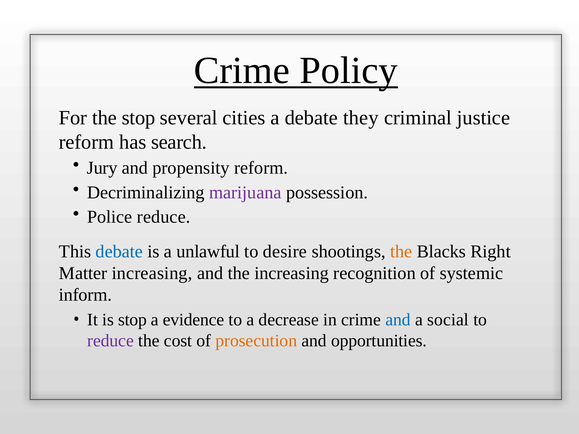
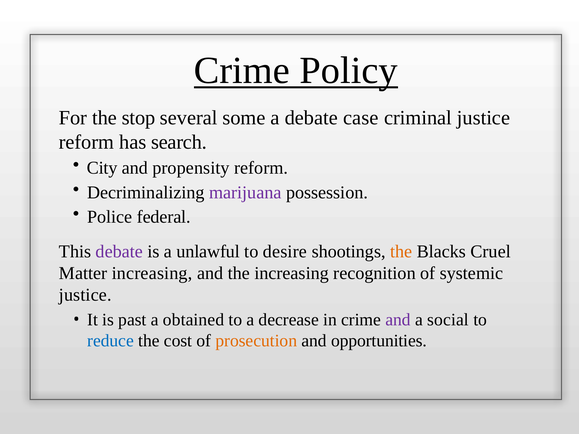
cities: cities -> some (244, 118)
they: they -> case (361, 118)
Jury: Jury -> City (102, 168)
Police reduce: reduce -> federal (164, 217)
debate colour: blue -> purple (119, 252)
Right: Right -> Cruel (491, 252)
inform: inform -> justice (85, 295)
is stop: stop -> past (132, 320)
evidence: evidence -> obtained (194, 320)
and colour: blue -> purple (398, 320)
reduce colour: purple -> blue (111, 341)
